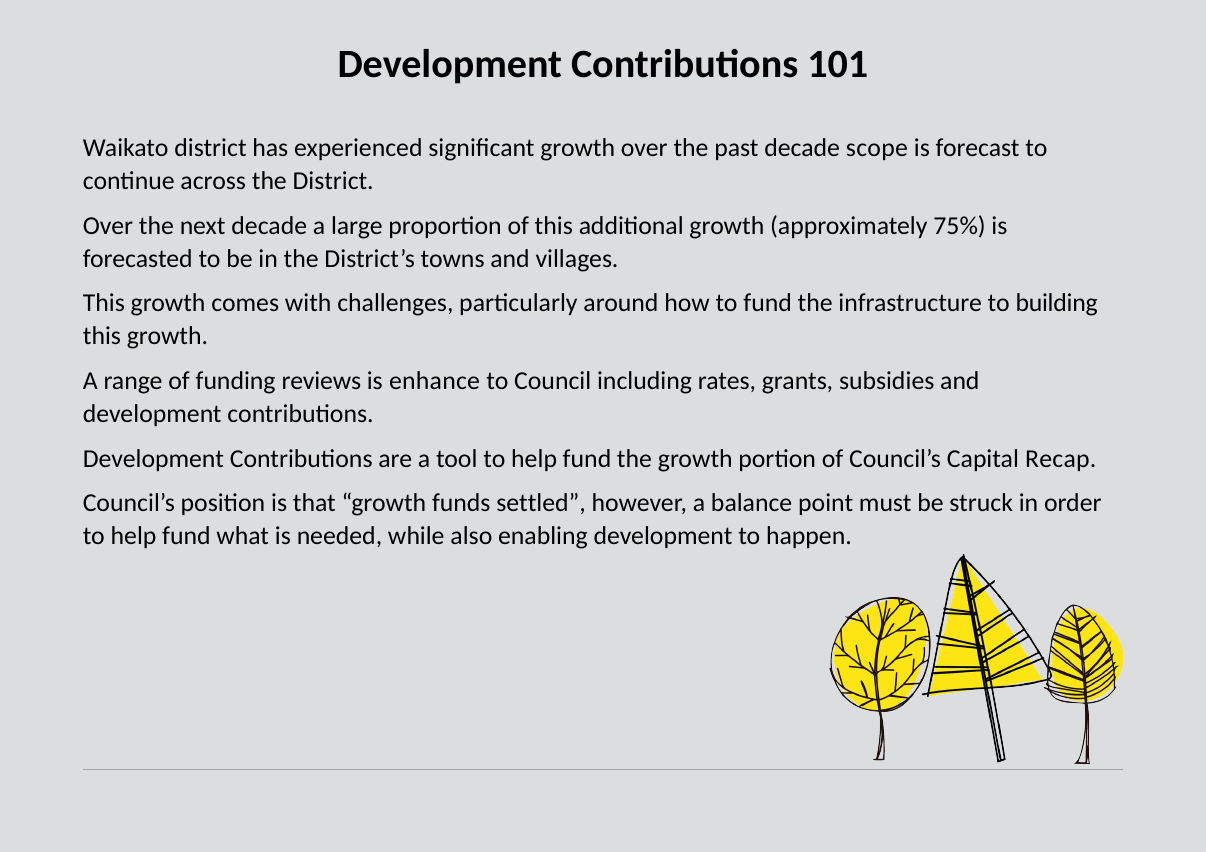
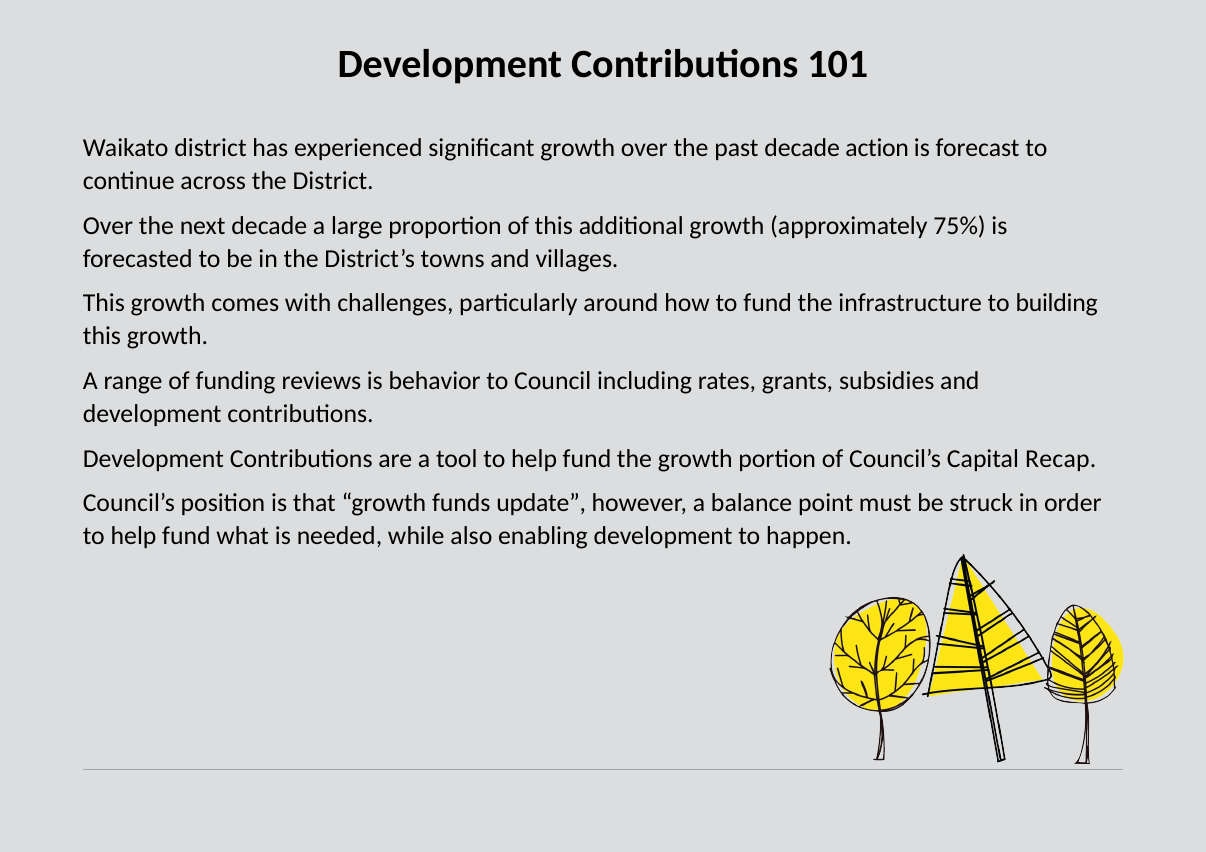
scope: scope -> action (877, 148)
enhance: enhance -> behavior (435, 381)
settled: settled -> update (541, 503)
